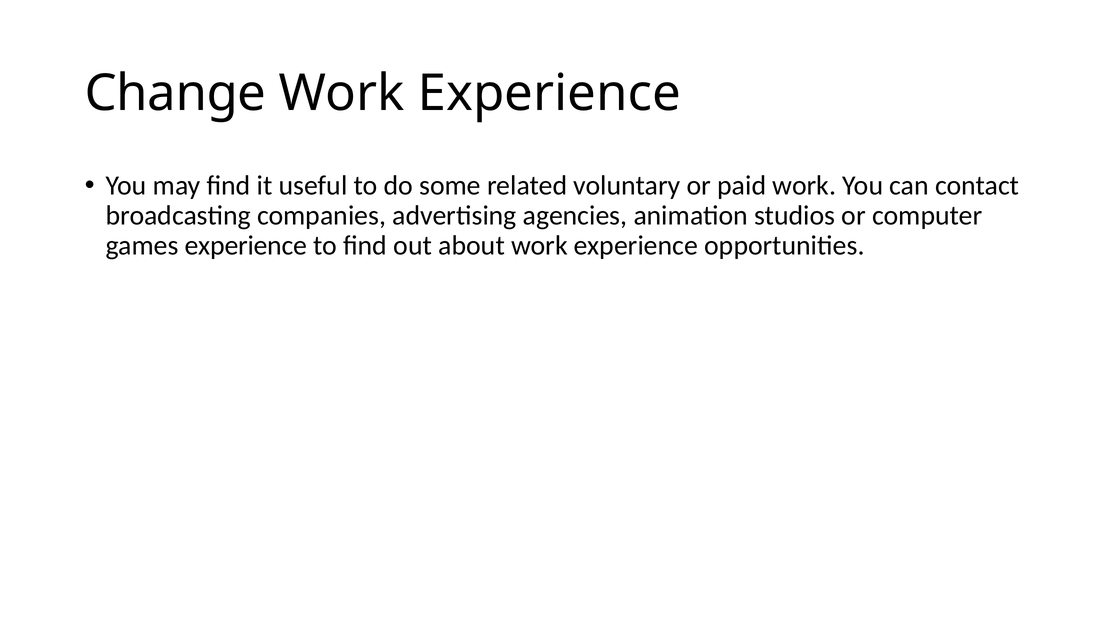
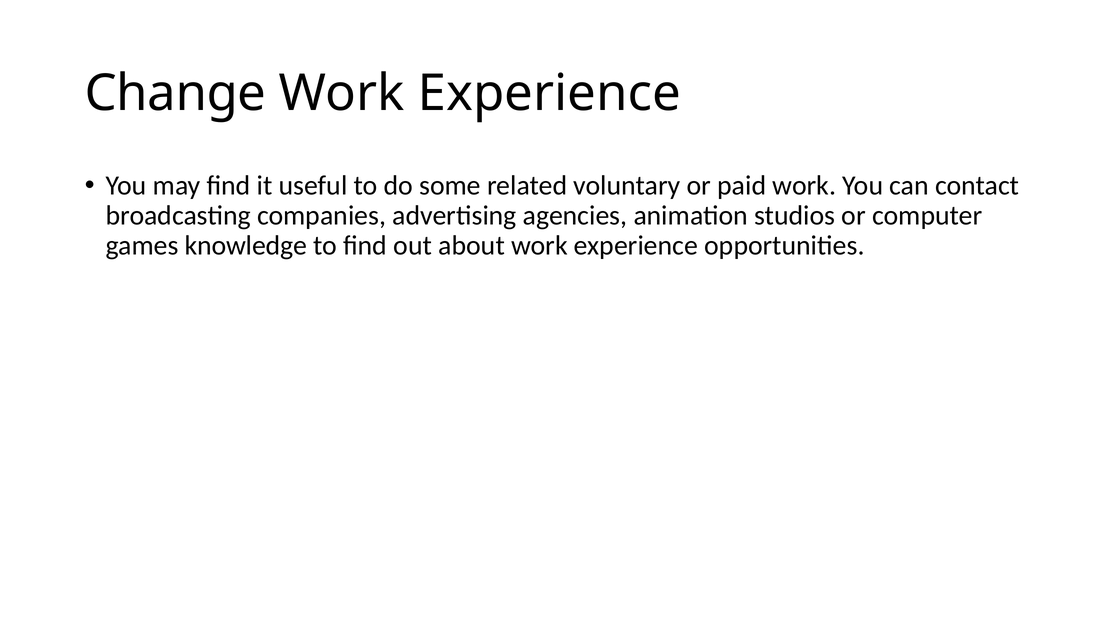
games experience: experience -> knowledge (246, 246)
